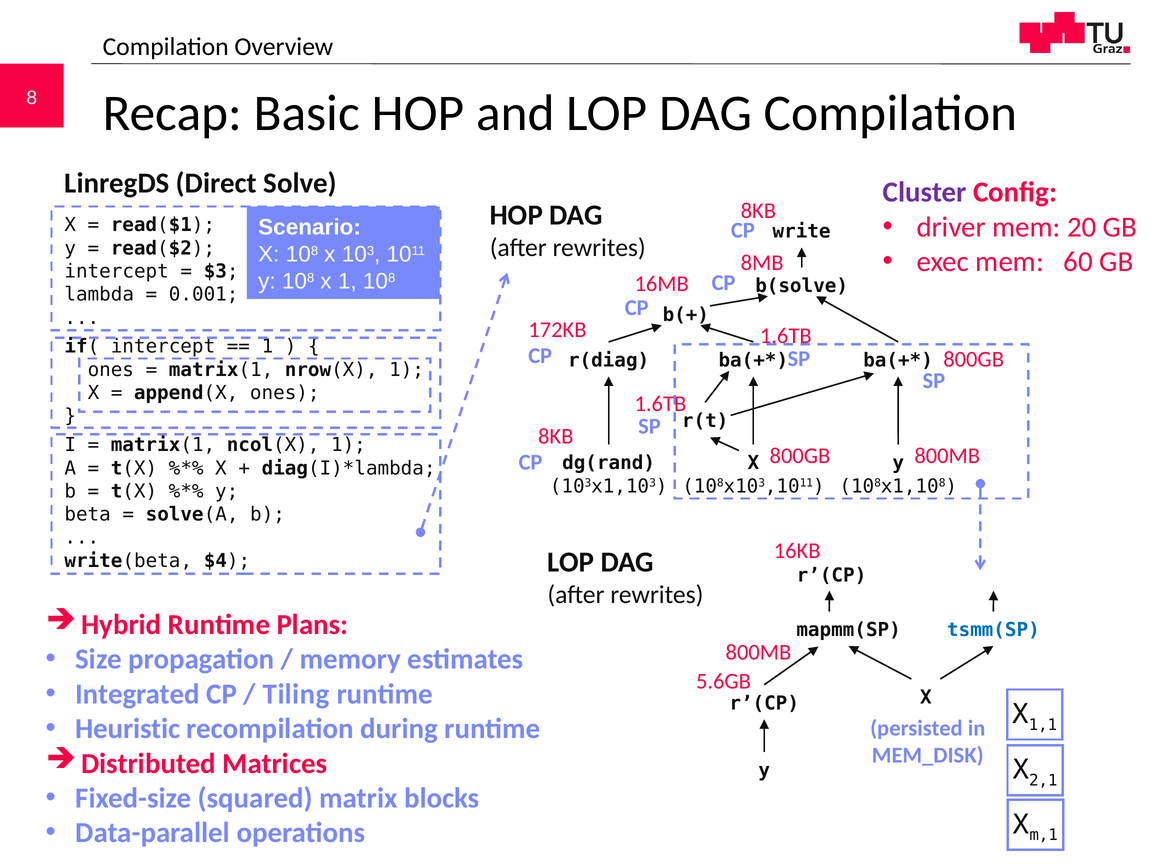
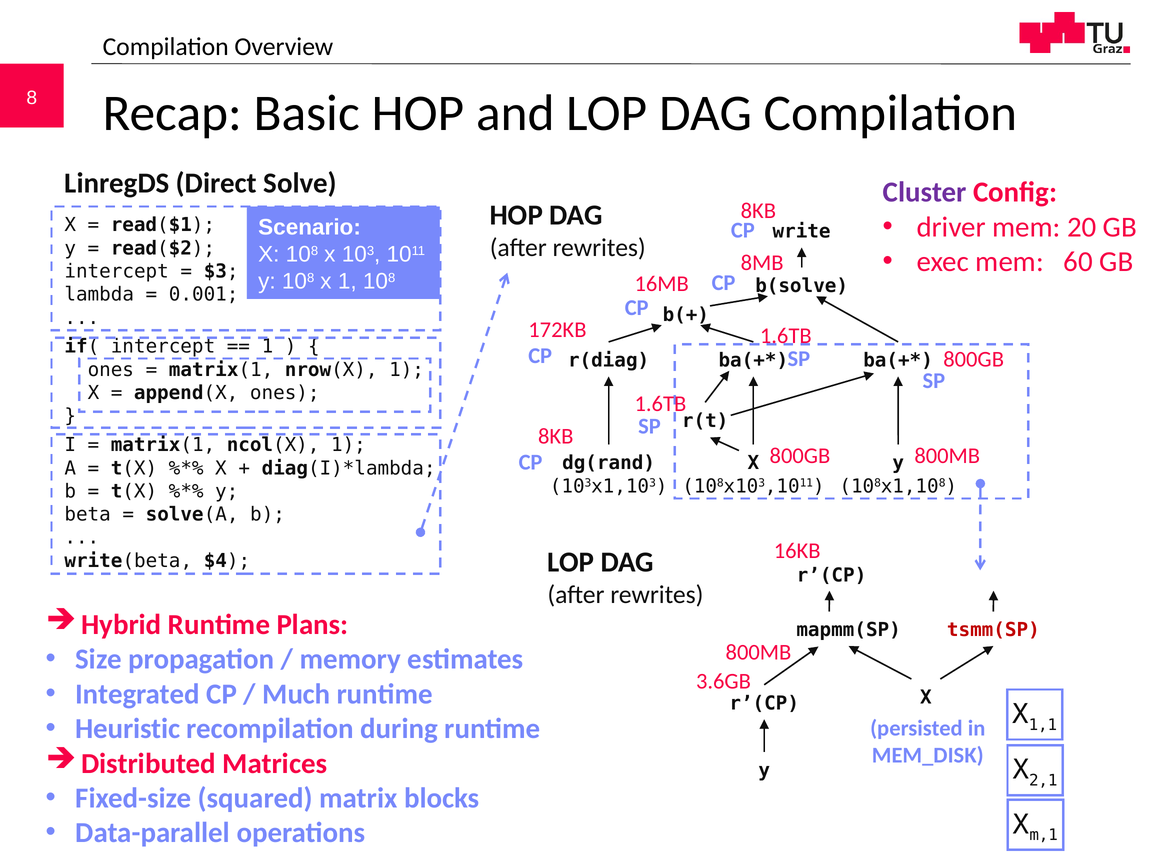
tsmm(SP colour: blue -> red (993, 630)
5.6GB: 5.6GB -> 3.6GB (723, 682)
Tiling: Tiling -> Much (296, 694)
